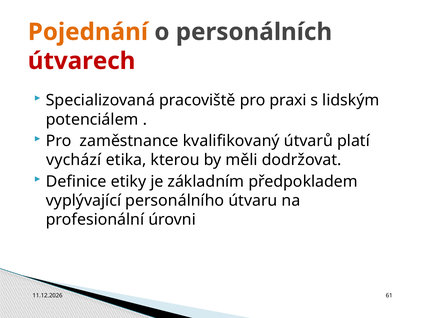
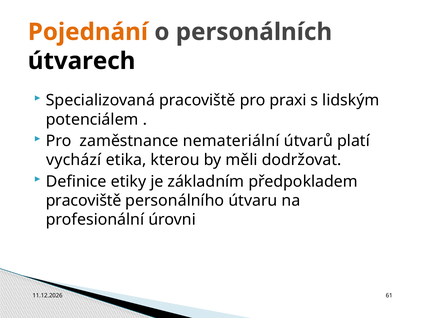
útvarech colour: red -> black (82, 61)
kvalifikovaný: kvalifikovaný -> nemateriální (231, 141)
vyplývající: vyplývající -> pracoviště (84, 201)
